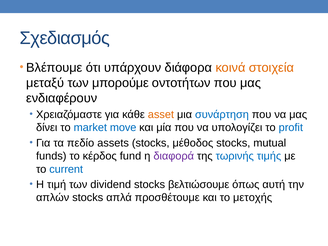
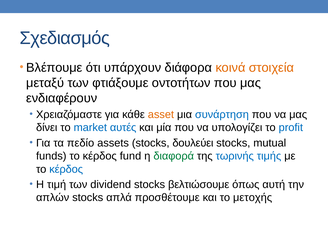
μπορούμε: μπορούμε -> φτιάξουμε (120, 83)
move: move -> αυτές (123, 128)
μέθοδος: μέθοδος -> δουλεύει (193, 143)
διαφορά colour: purple -> green (174, 156)
current: current -> κέρδος (66, 169)
